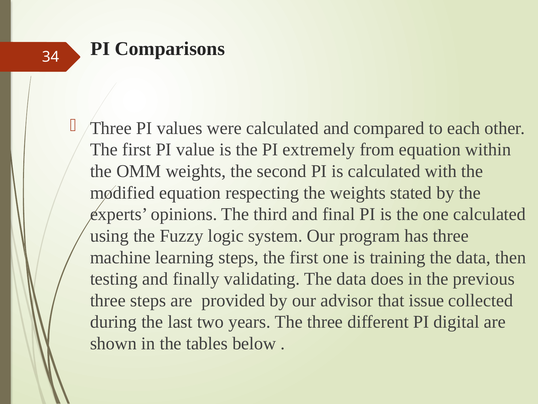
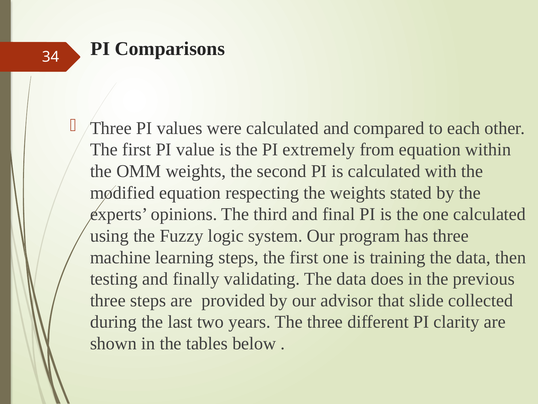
issue: issue -> slide (426, 300)
digital: digital -> clarity (457, 322)
